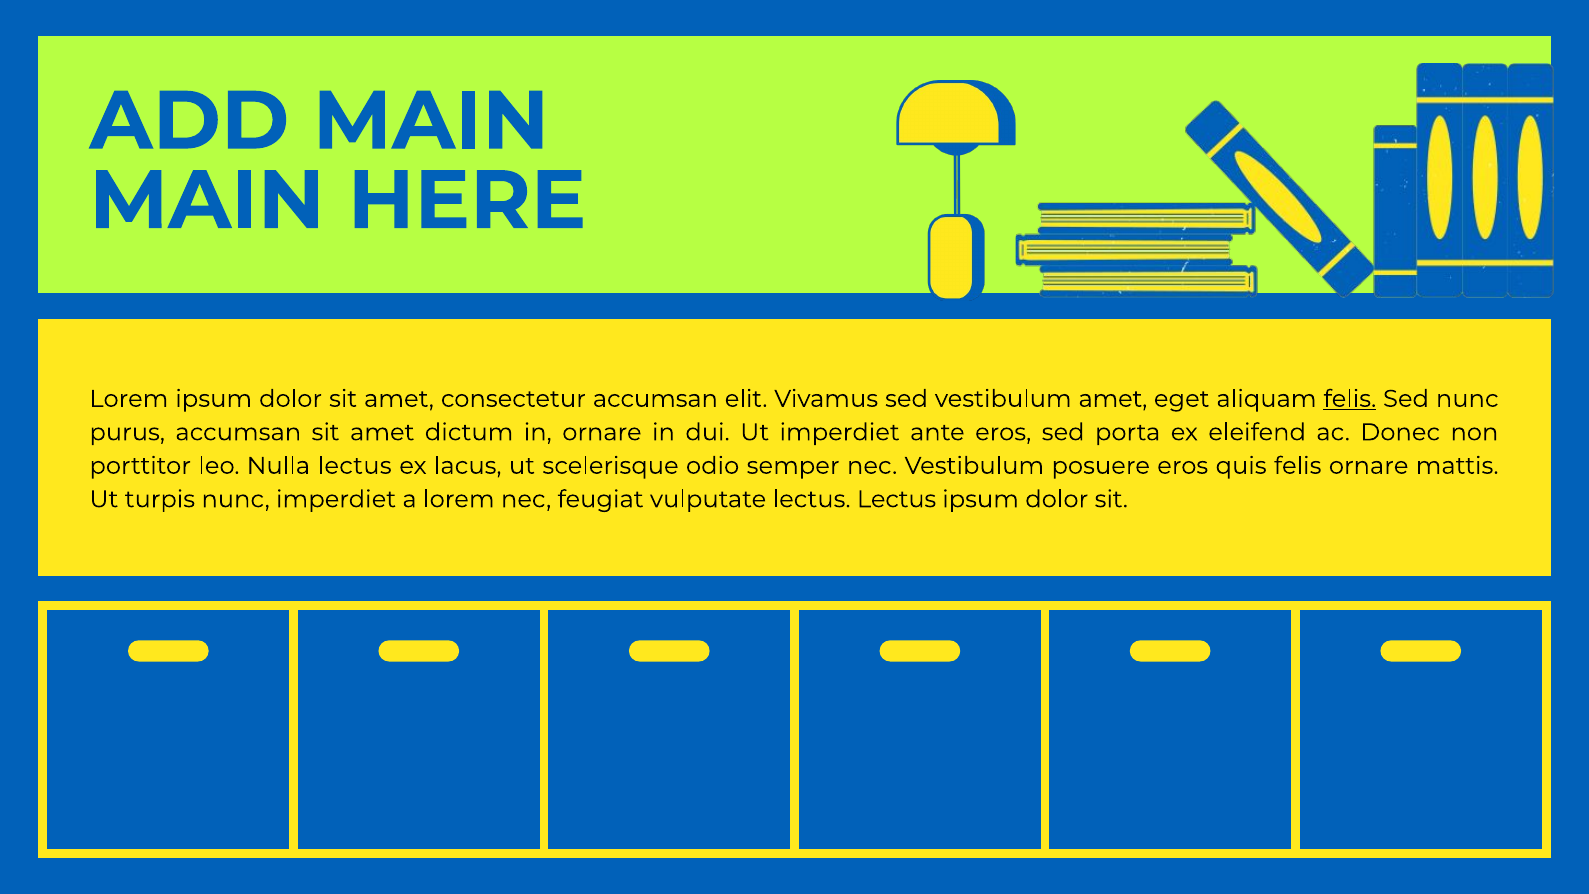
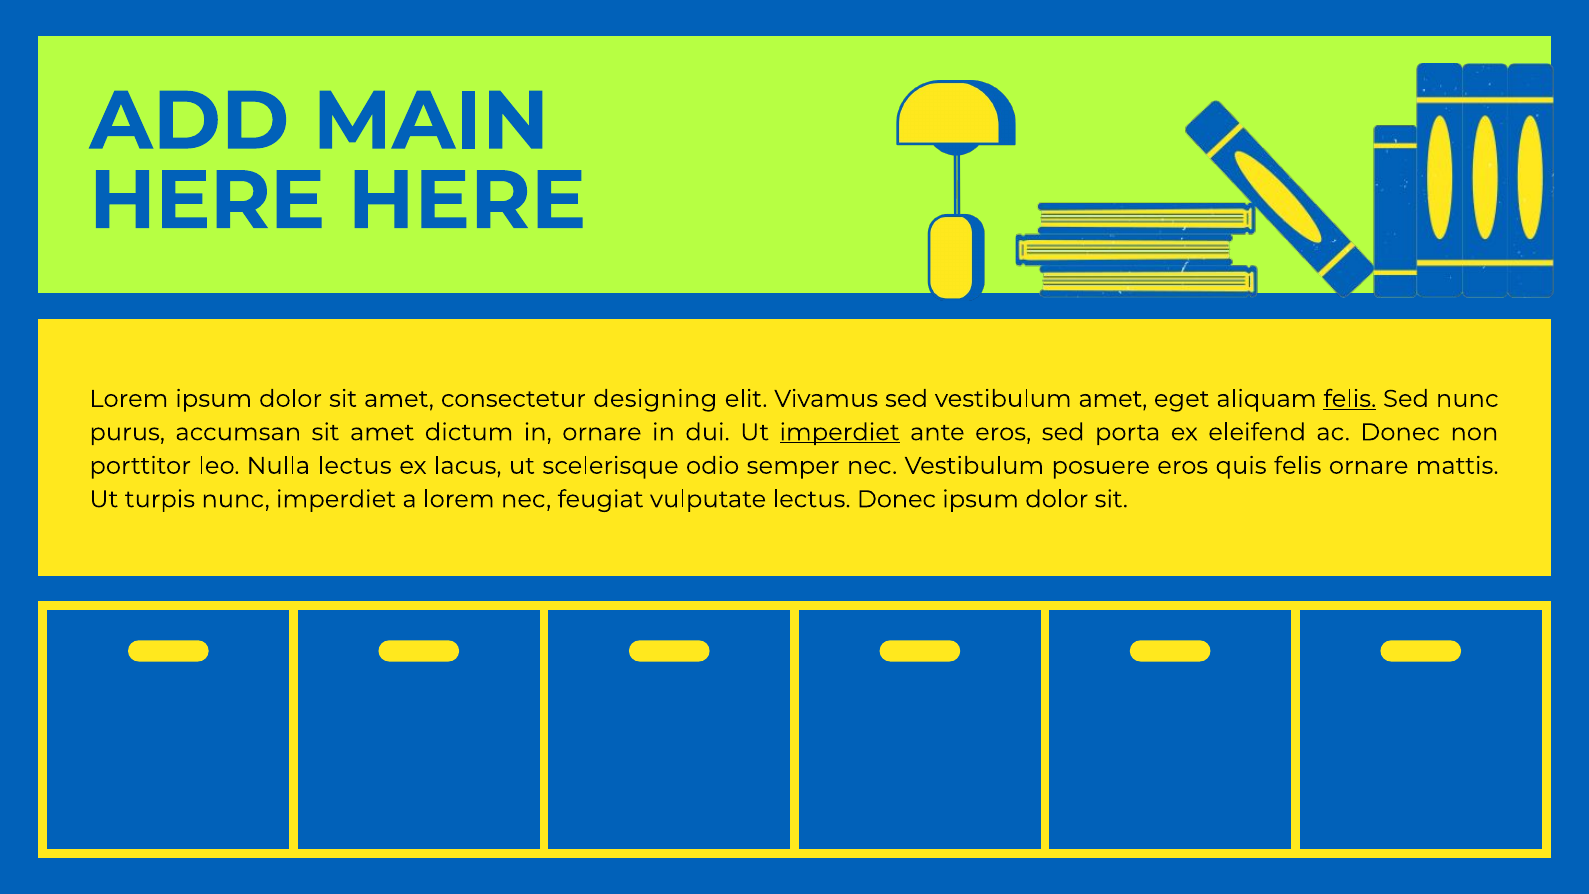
MAIN: MAIN -> HERE (207, 201)
consectetur accumsan: accumsan -> designing (655, 399)
imperdiet underline: none -> present (840, 432)
lectus Lectus: Lectus -> Donec (897, 499)
